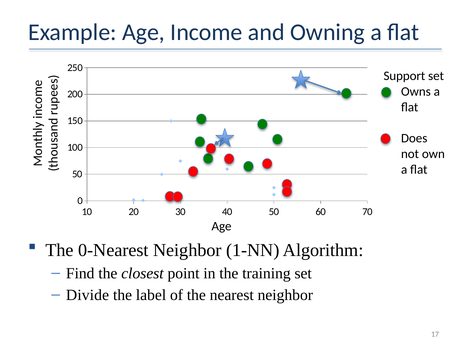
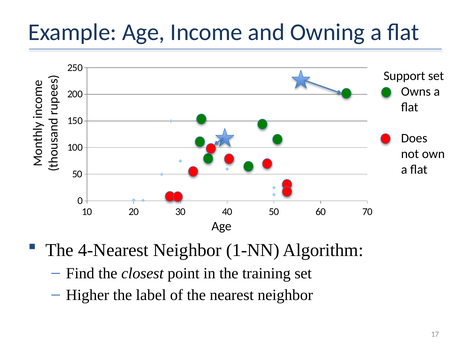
0-Nearest: 0-Nearest -> 4-Nearest (113, 250)
Divide: Divide -> Higher (88, 295)
